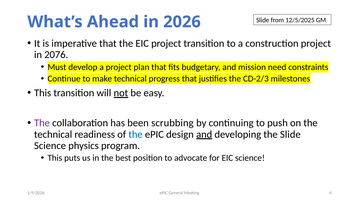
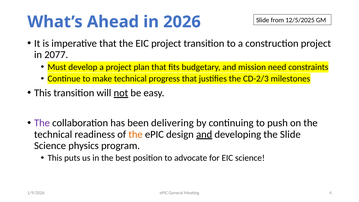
2076: 2076 -> 2077 (56, 55)
scrubbing: scrubbing -> delivering (172, 123)
the colour: blue -> orange (136, 134)
